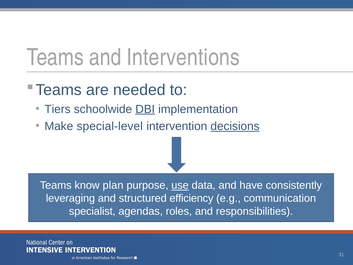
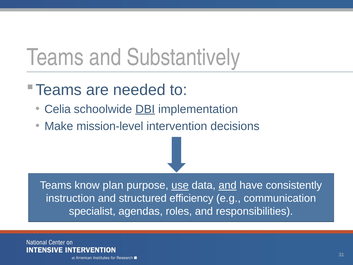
Interventions: Interventions -> Substantively (183, 57)
Tiers: Tiers -> Celia (58, 109)
special-level: special-level -> mission-level (110, 126)
decisions underline: present -> none (235, 126)
and underline: none -> present (228, 185)
leveraging: leveraging -> instruction (70, 198)
